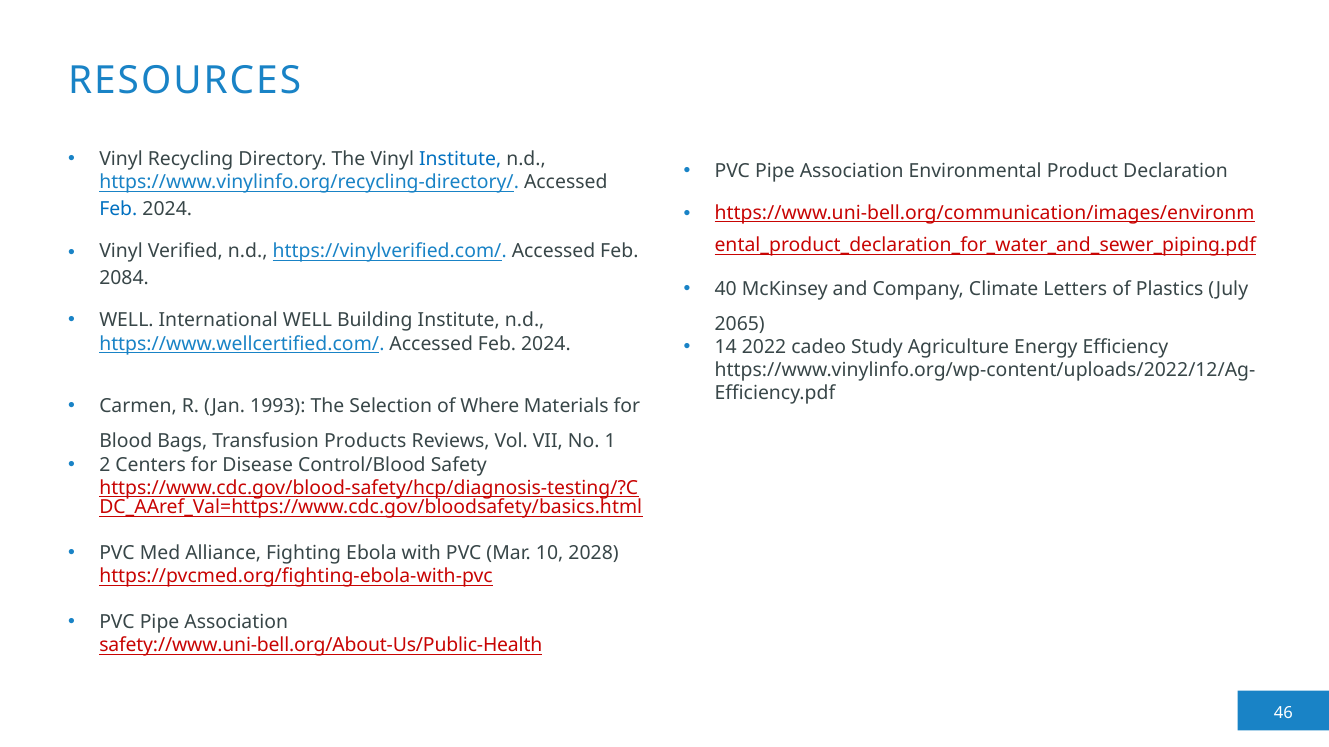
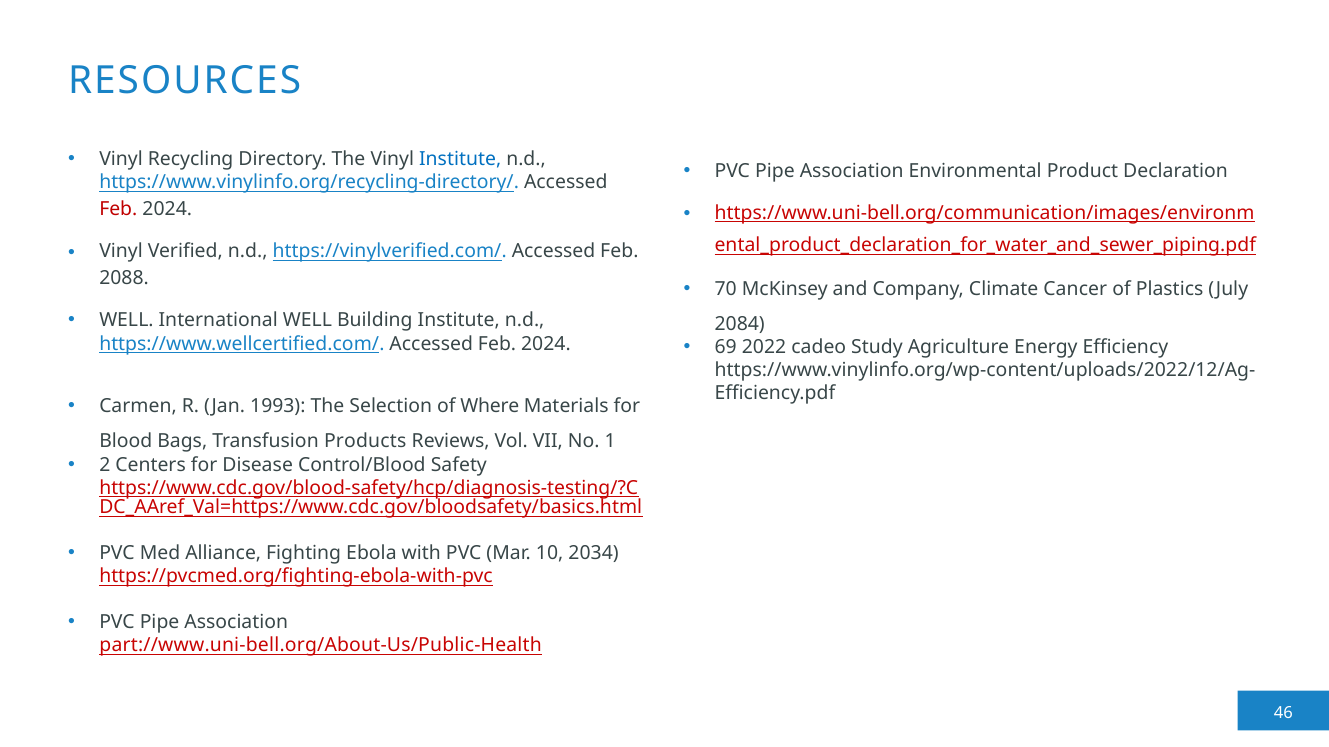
Feb colour: blue -> red (118, 209)
2084: 2084 -> 2088 (124, 278)
40: 40 -> 70 (726, 289)
Letters: Letters -> Cancer (1075, 289)
2065: 2065 -> 2084 (740, 324)
14: 14 -> 69 (726, 347)
2028: 2028 -> 2034 (594, 553)
safety://www.uni-bell.org/About-Us/Public-Health: safety://www.uni-bell.org/About-Us/Public-Health -> part://www.uni-bell.org/About-Us/Public-Health (321, 646)
